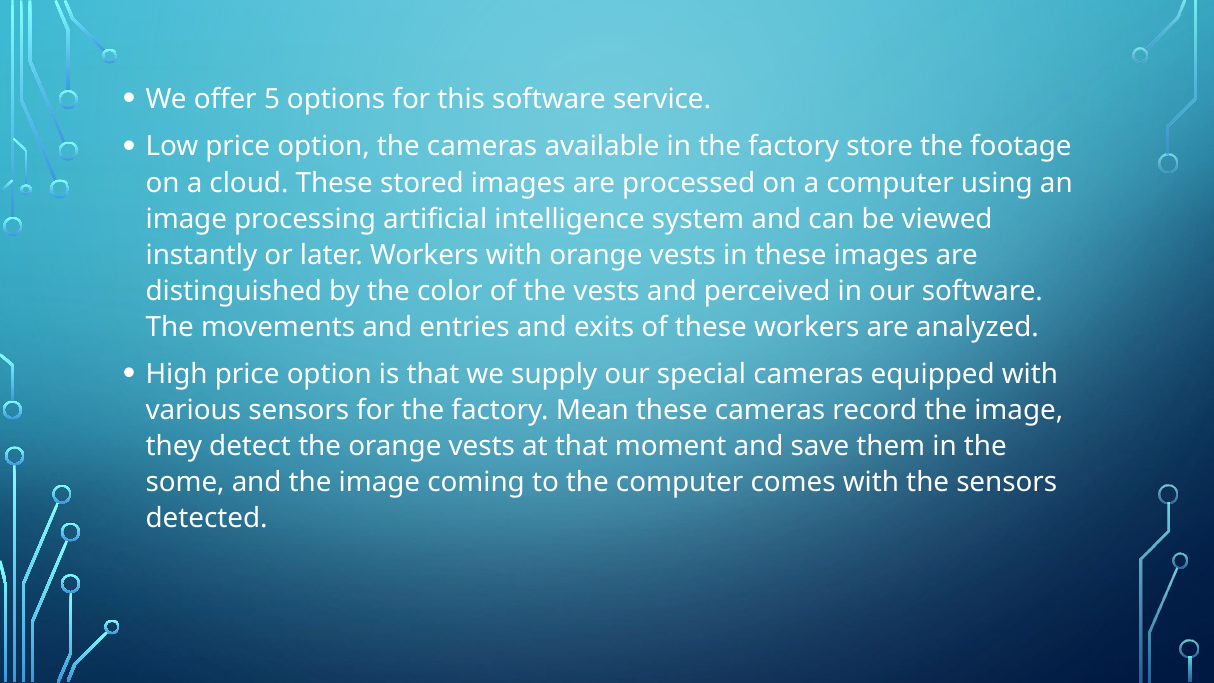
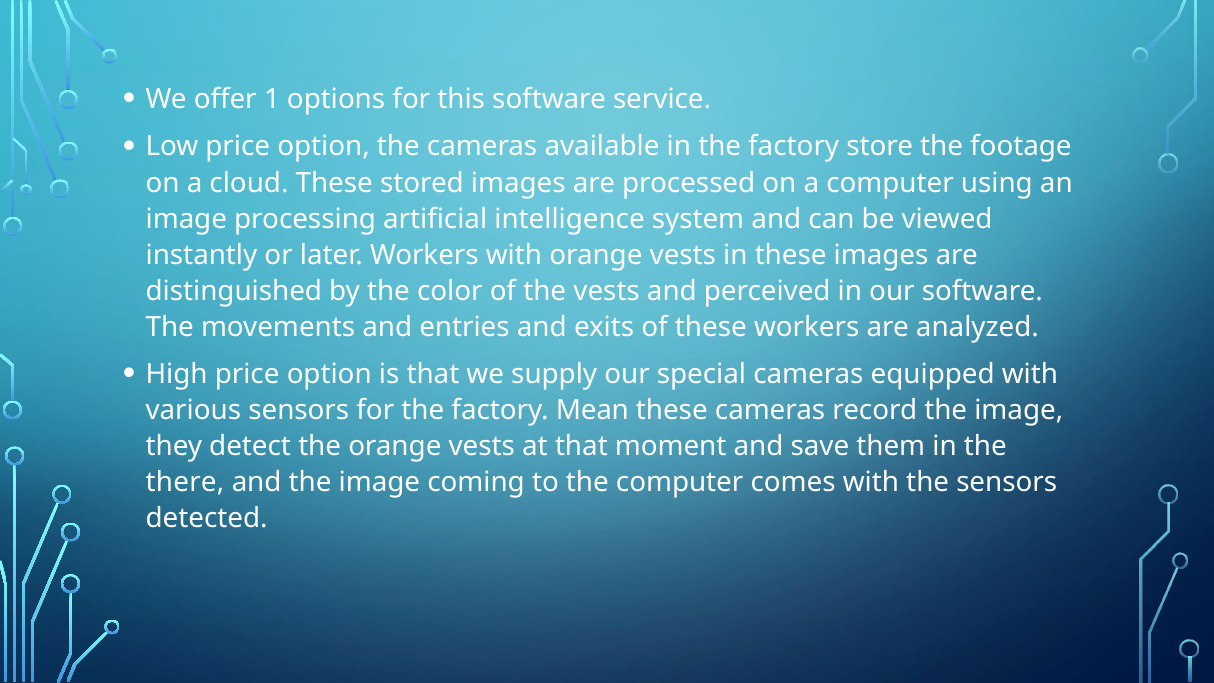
5: 5 -> 1 (272, 99)
some: some -> there (185, 482)
